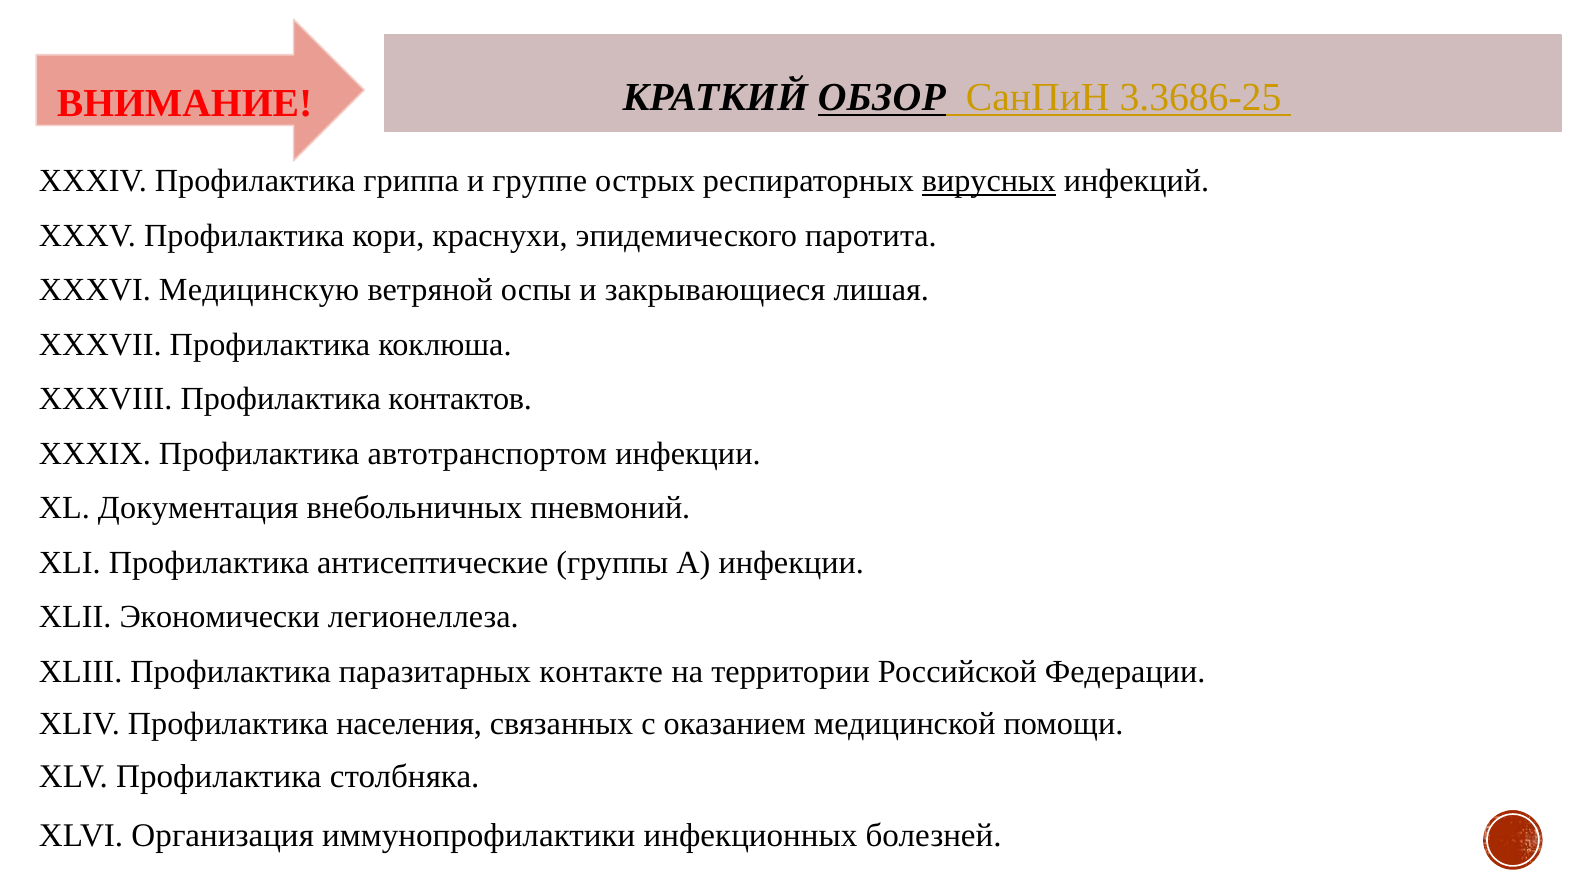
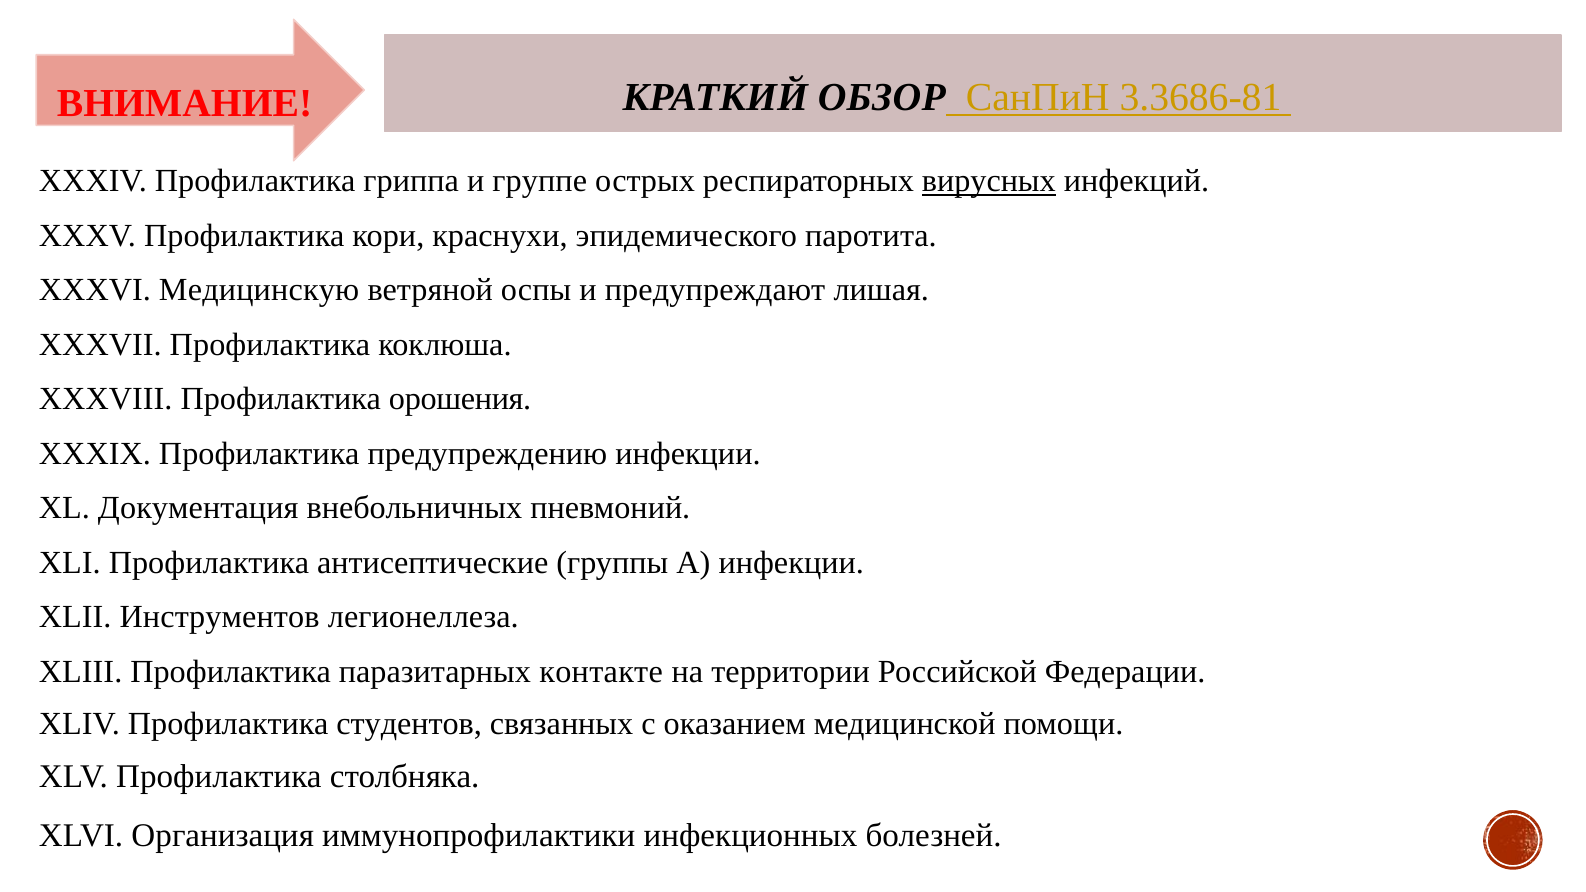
ОБЗОР underline: present -> none (882, 98)
3.3686-25: 3.3686-25 -> 3.3686-81 (1200, 98)
закрывающиеся: закрывающиеся -> предупреждают (715, 290)
контактов: контактов -> орошения (460, 399)
автотранспортом: автотранспортом -> предупреждению (487, 454)
Экономически: Экономически -> Инструментов (220, 617)
населения: населения -> студентов (409, 724)
